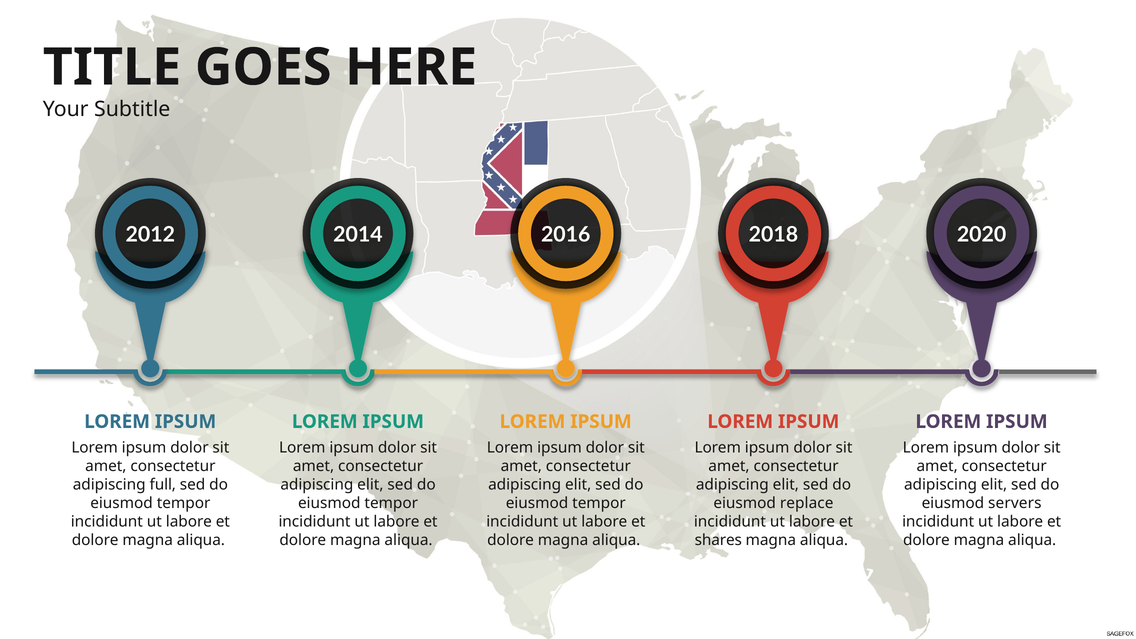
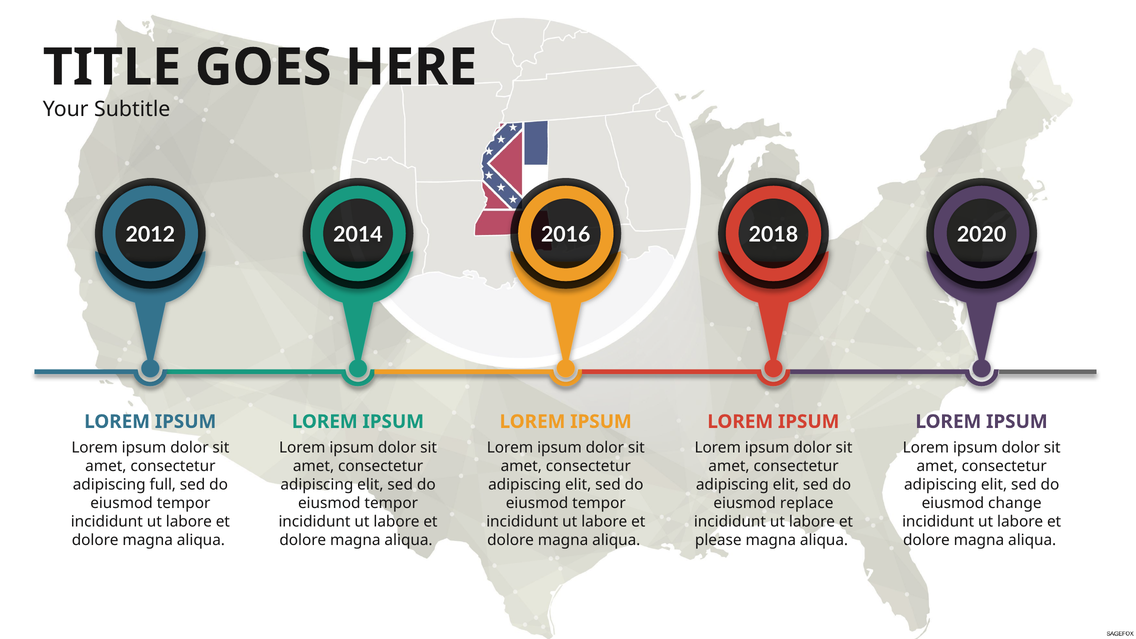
servers: servers -> change (1015, 503)
shares: shares -> please (718, 540)
